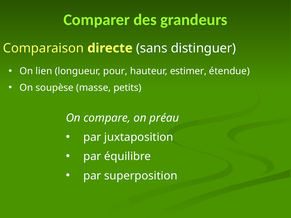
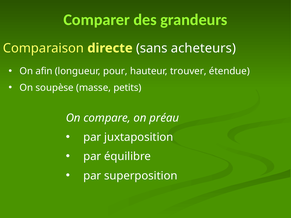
distinguer: distinguer -> acheteurs (203, 48)
lien: lien -> afin (44, 71)
estimer: estimer -> trouver (188, 71)
